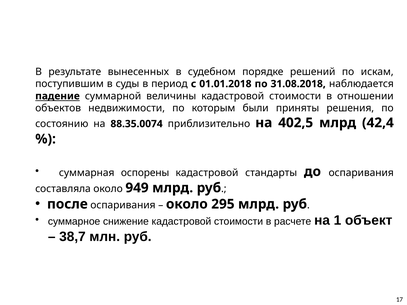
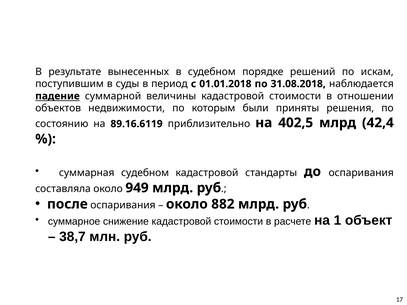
88.35.0074: 88.35.0074 -> 89.16.6119 (137, 124)
суммарная оспорены: оспорены -> судебном (145, 173)
295: 295 -> 882 (223, 204)
